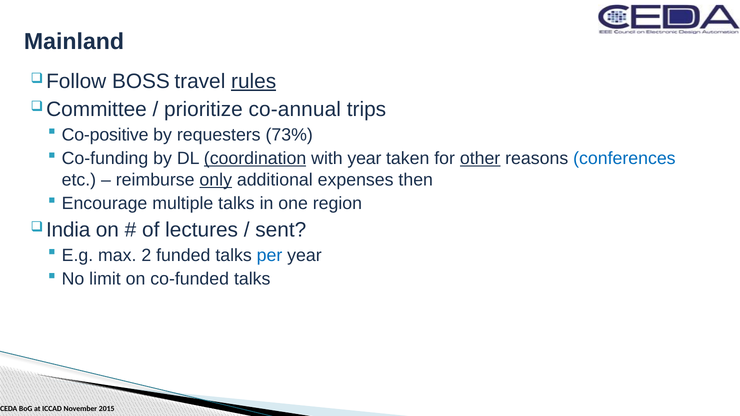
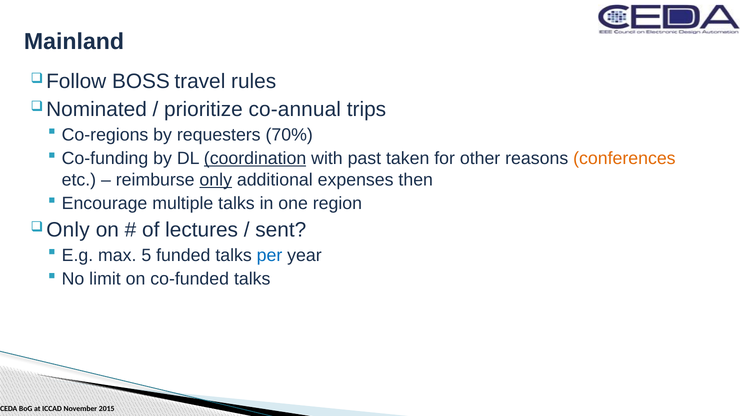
rules underline: present -> none (254, 81)
Committee: Committee -> Nominated (96, 110)
Co-positive: Co-positive -> Co-regions (105, 135)
73%: 73% -> 70% (289, 135)
with year: year -> past (364, 159)
other underline: present -> none (480, 159)
conferences colour: blue -> orange (624, 159)
India: India -> Only (68, 230)
2: 2 -> 5 (146, 256)
